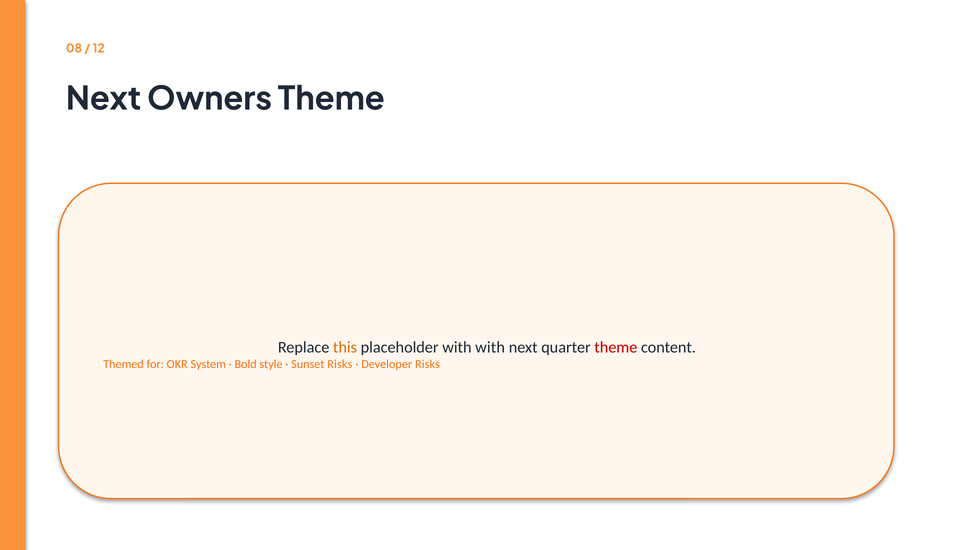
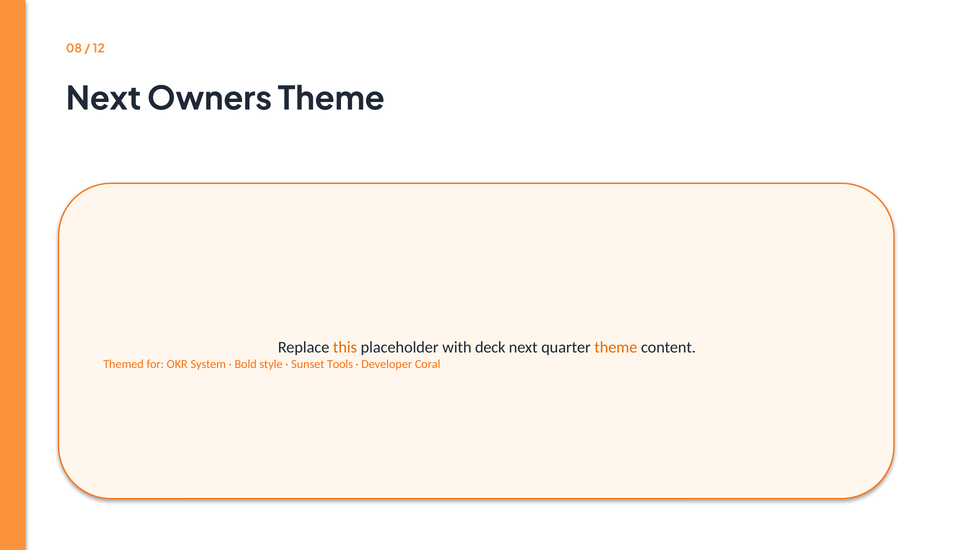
with with: with -> deck (490, 347)
theme colour: red -> orange (616, 347)
Sunset Risks: Risks -> Tools (340, 364)
Developer Risks: Risks -> Coral (428, 364)
